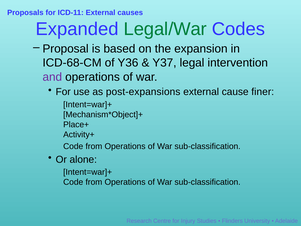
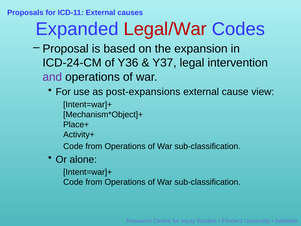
Legal/War colour: green -> red (165, 29)
ICD-68-CM: ICD-68-CM -> ICD-24-CM (72, 63)
finer: finer -> view (263, 92)
